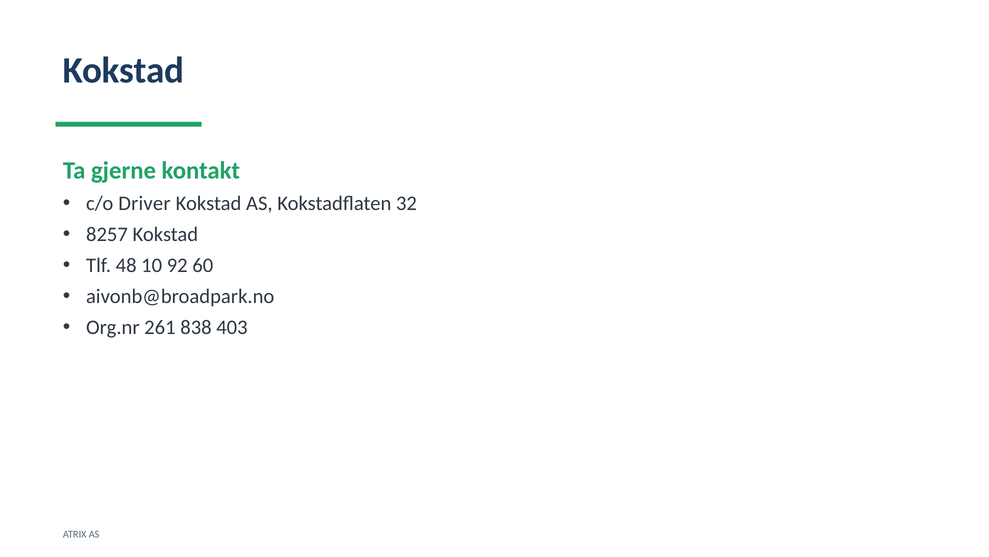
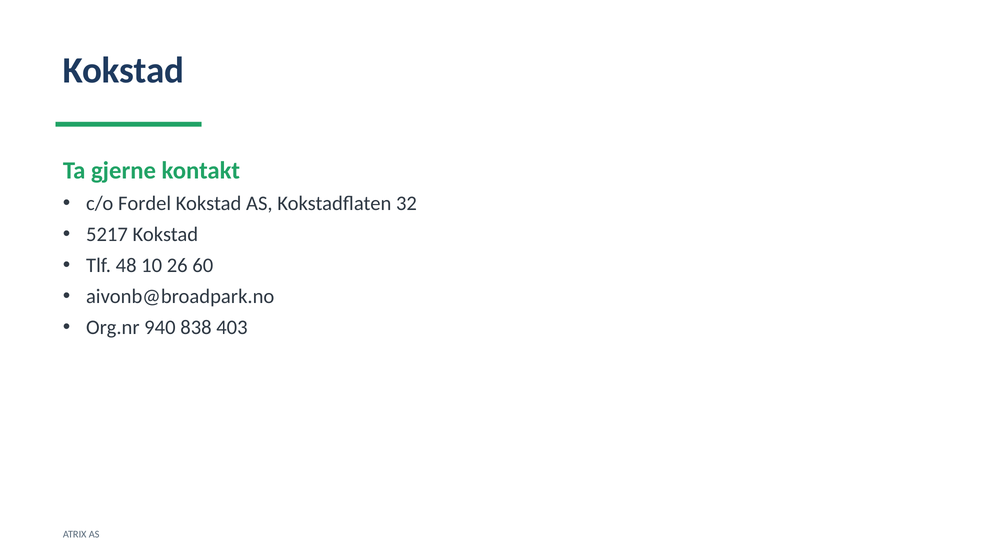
Driver: Driver -> Fordel (145, 203)
8257: 8257 -> 5217 (107, 234)
92: 92 -> 26 (177, 265)
261: 261 -> 940 (160, 327)
